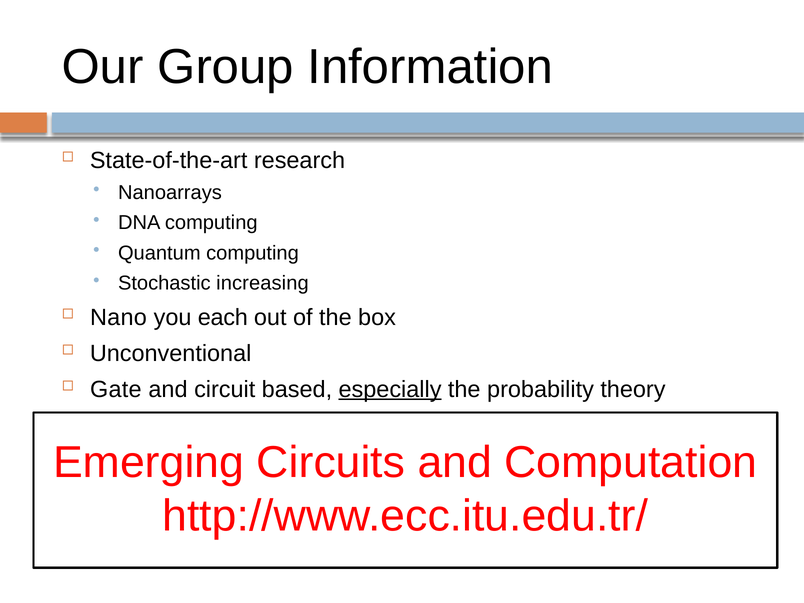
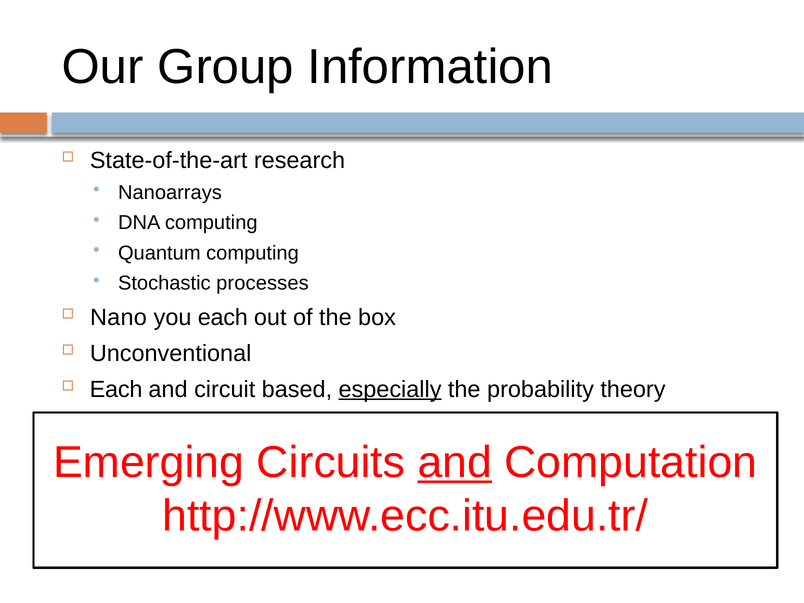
increasing: increasing -> processes (262, 283)
Gate: Gate -> Each (116, 389)
and underline: none -> present (455, 462)
